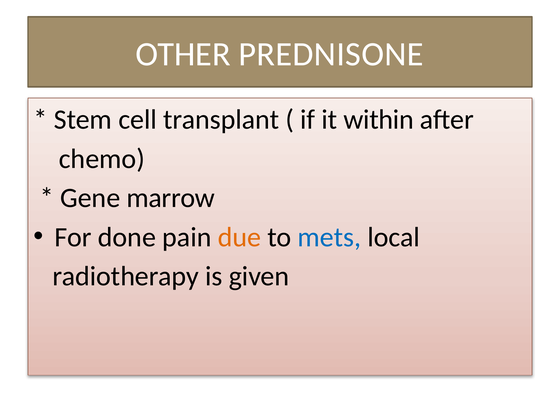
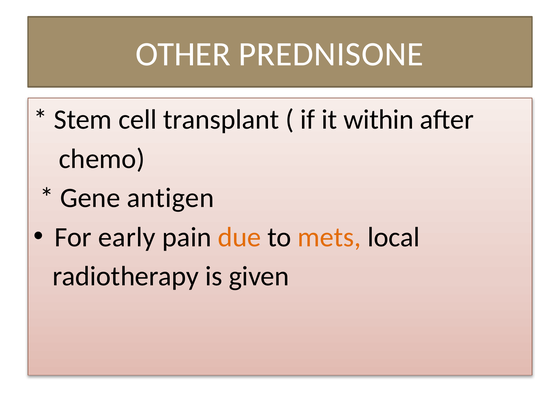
marrow: marrow -> antigen (170, 198)
done: done -> early (127, 237)
mets colour: blue -> orange (329, 237)
